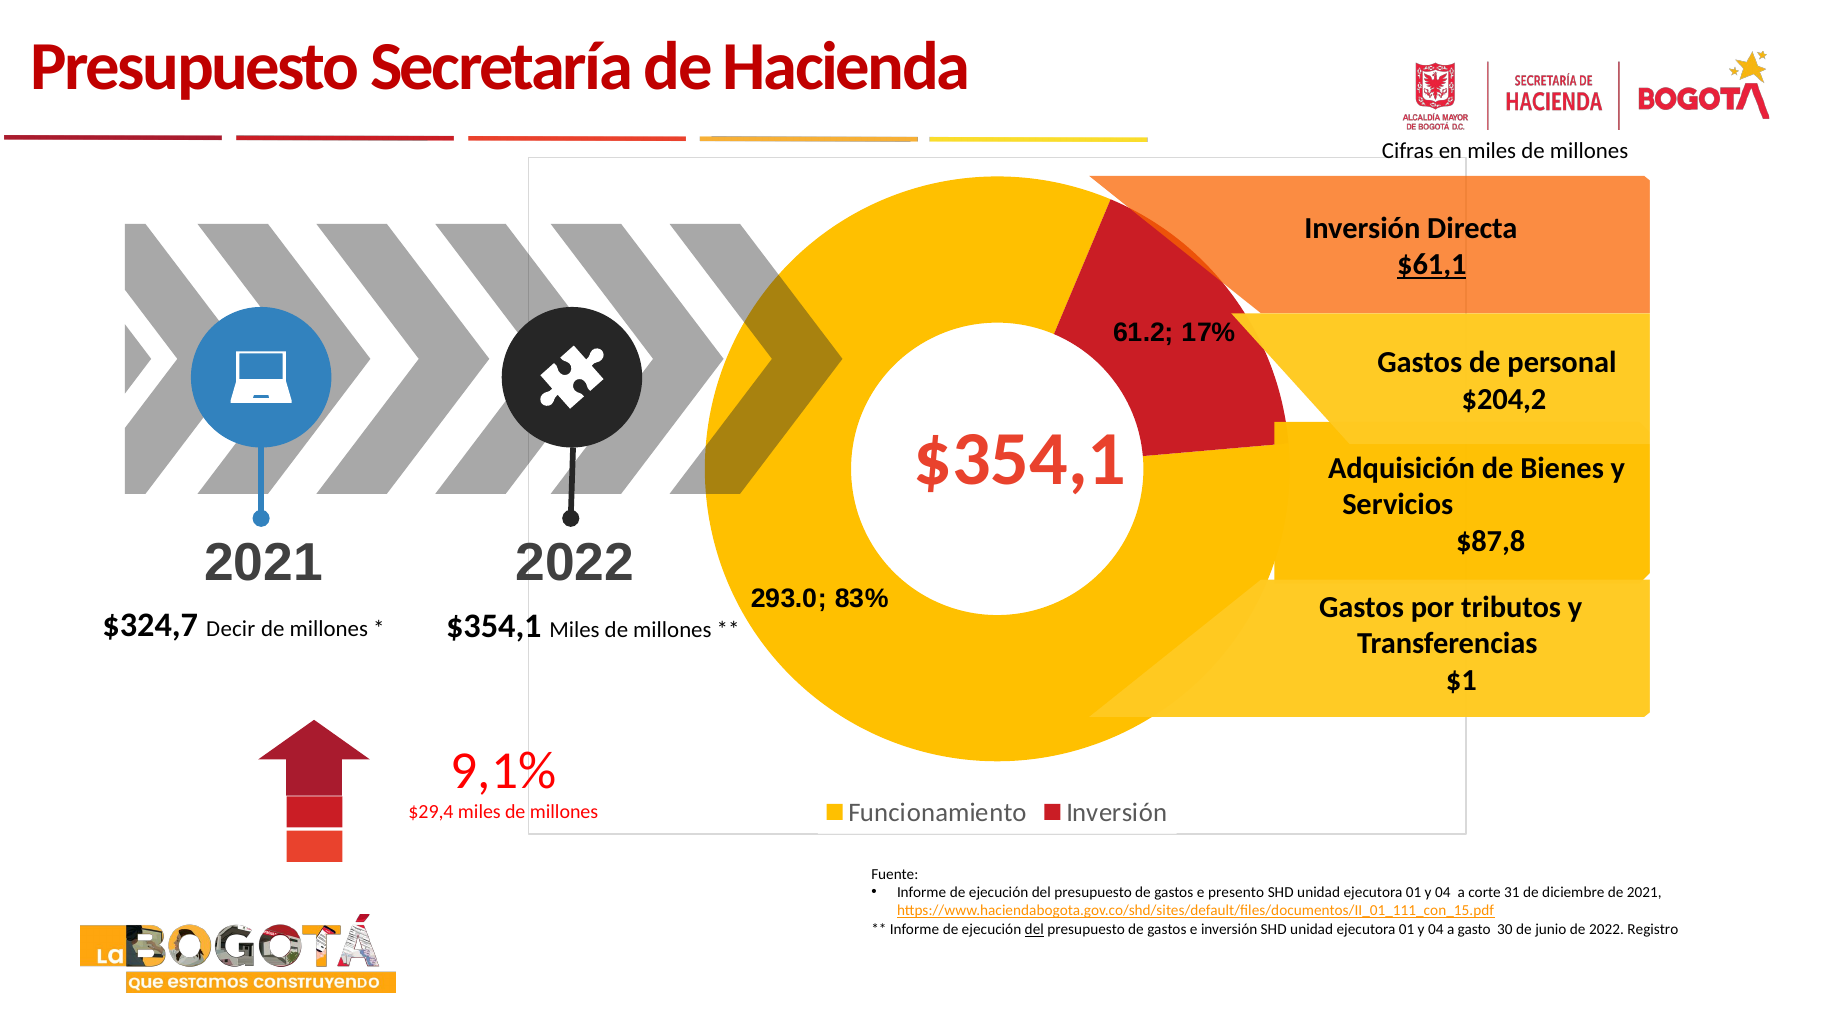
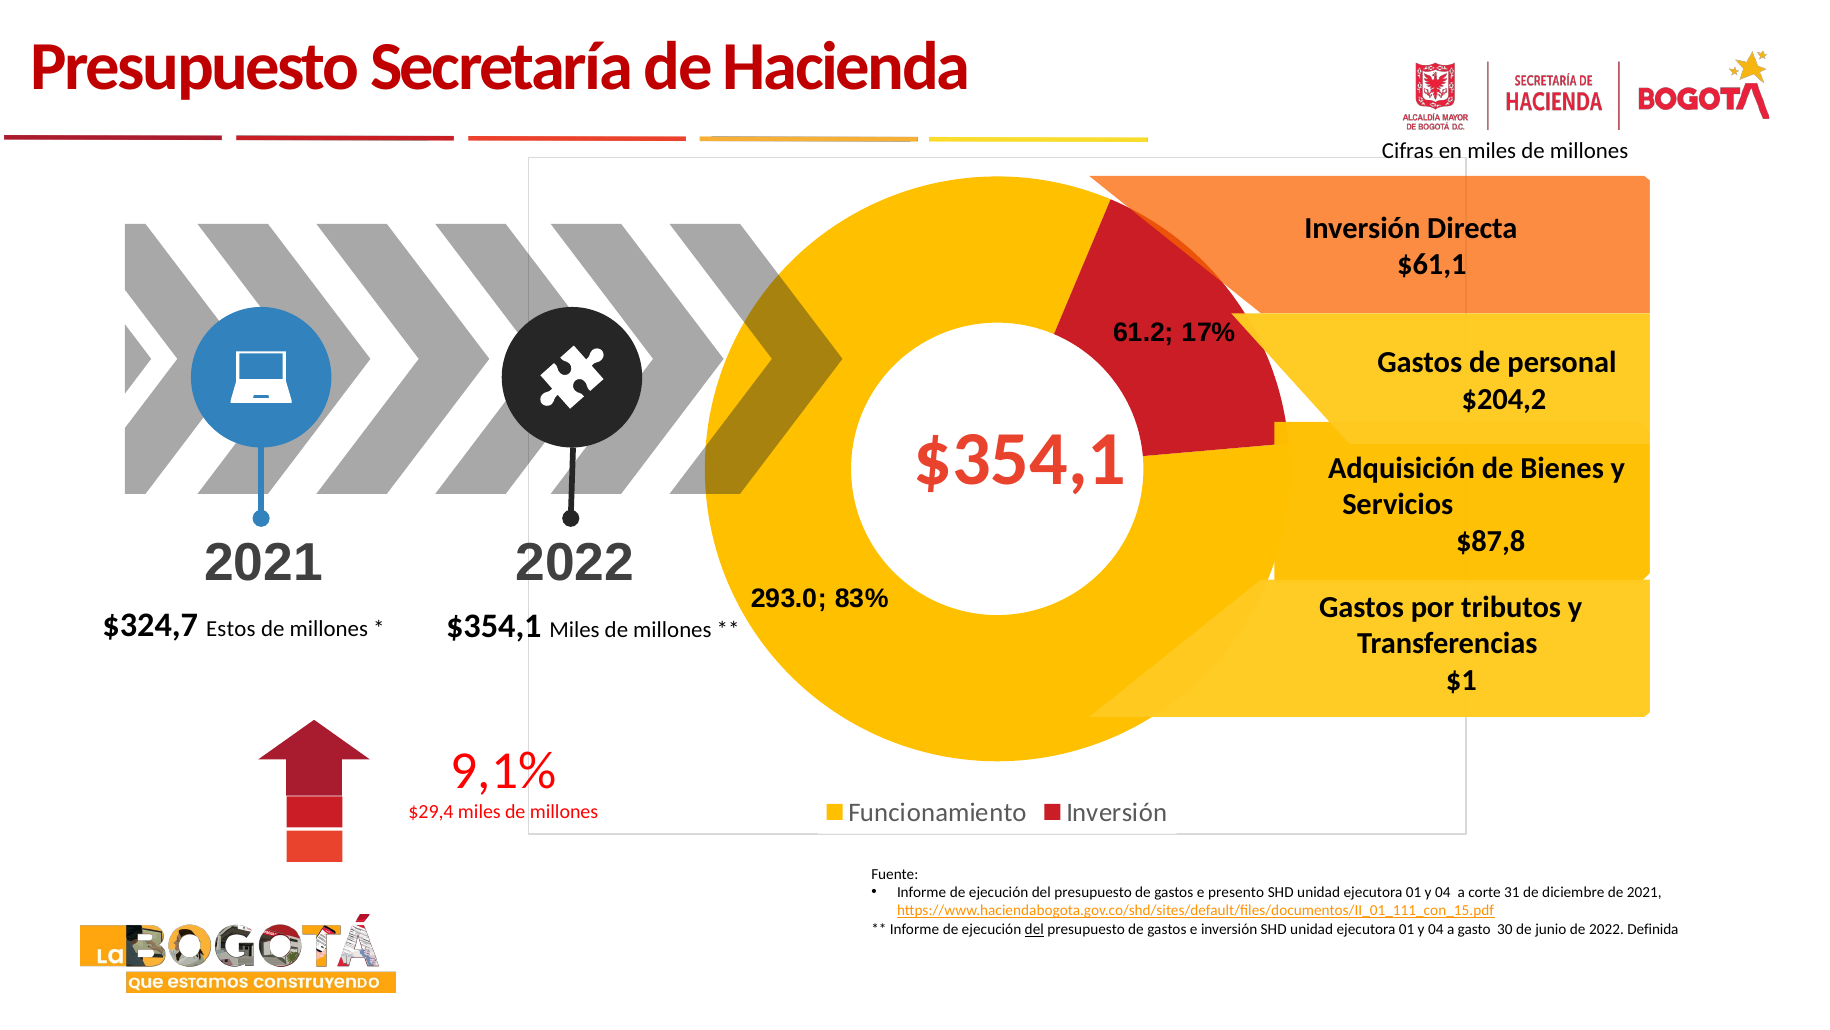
$61,1 underline: present -> none (1432, 265)
Decir: Decir -> Estos (231, 629)
Registro: Registro -> Definida (1653, 929)
